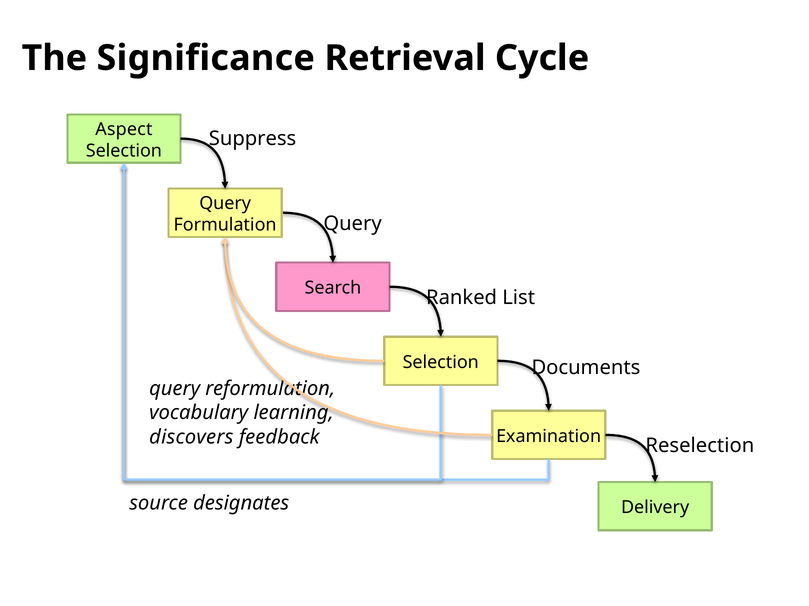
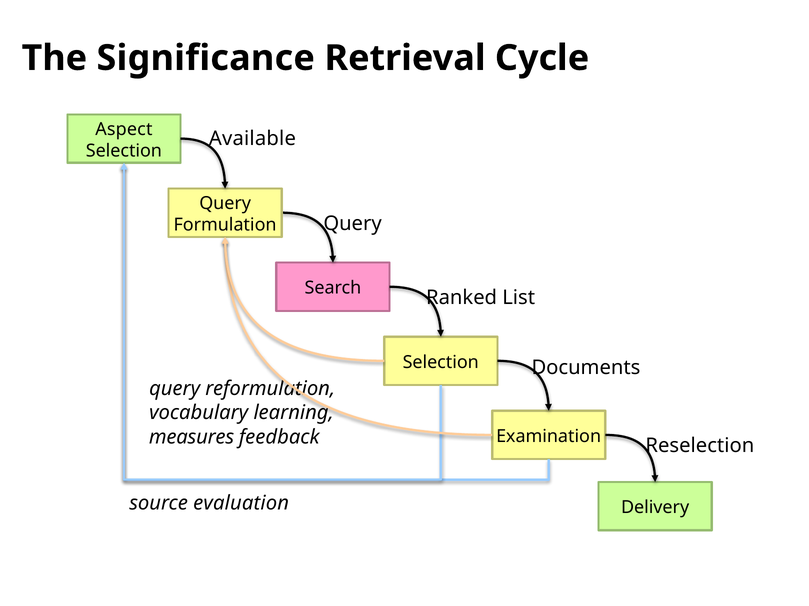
Suppress: Suppress -> Available (252, 139)
discovers: discovers -> measures (192, 437)
designates: designates -> evaluation (241, 504)
